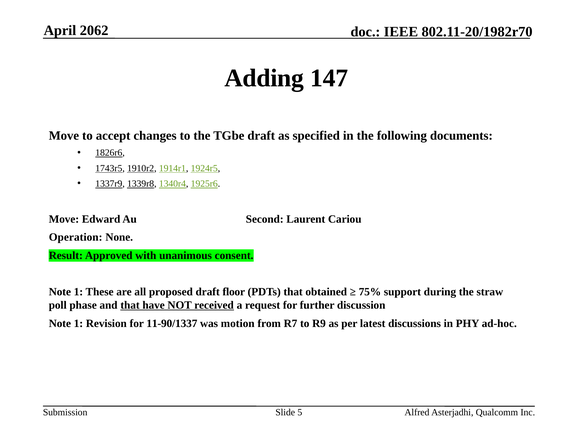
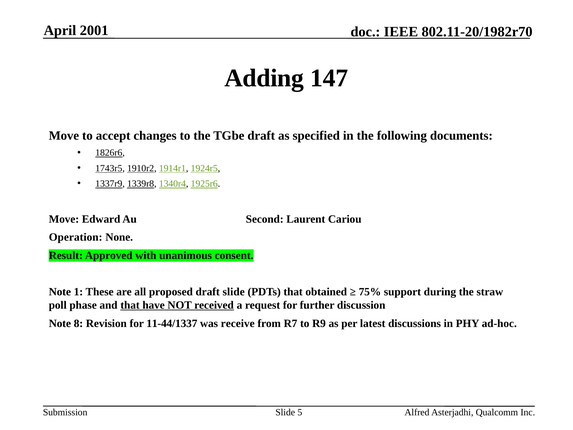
2062: 2062 -> 2001 (94, 30)
draft floor: floor -> slide (234, 292)
1: 1 -> 8 (78, 323)
11-90/1337: 11-90/1337 -> 11-44/1337 (172, 323)
motion: motion -> receive (238, 323)
